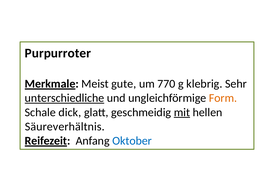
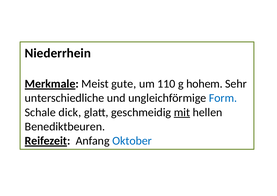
Purpurroter: Purpurroter -> Niederrhein (58, 53)
770: 770 -> 110 (166, 84)
klebrig: klebrig -> hohem (204, 84)
unterschiedliche underline: present -> none (65, 98)
Form colour: orange -> blue (223, 98)
Säureverhältnis: Säureverhältnis -> Benediktbeuren (65, 127)
